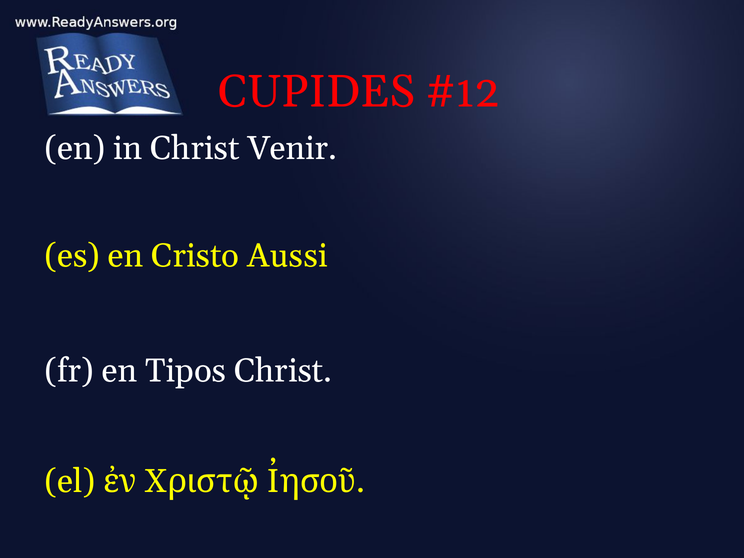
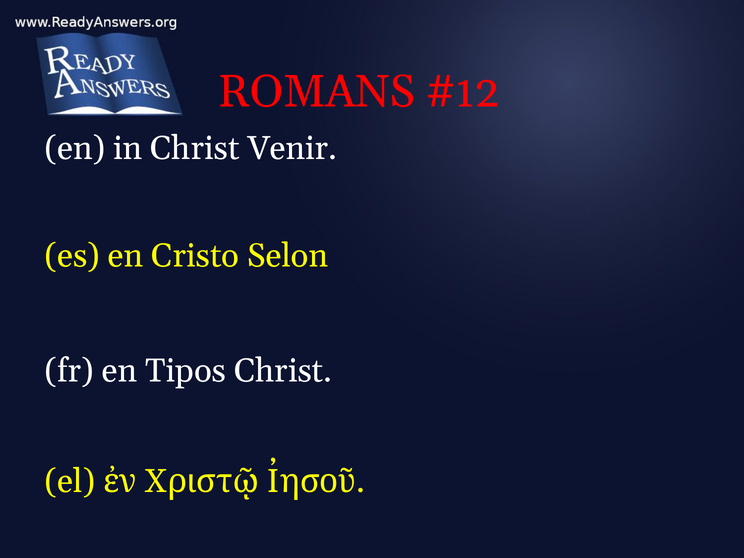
CUPIDES: CUPIDES -> ROMANS (317, 92)
Aussi: Aussi -> Selon (288, 256)
